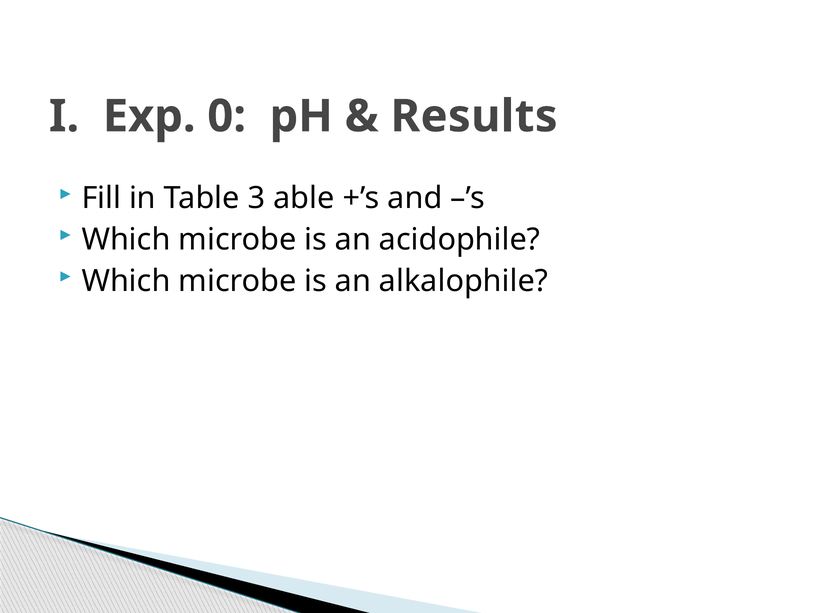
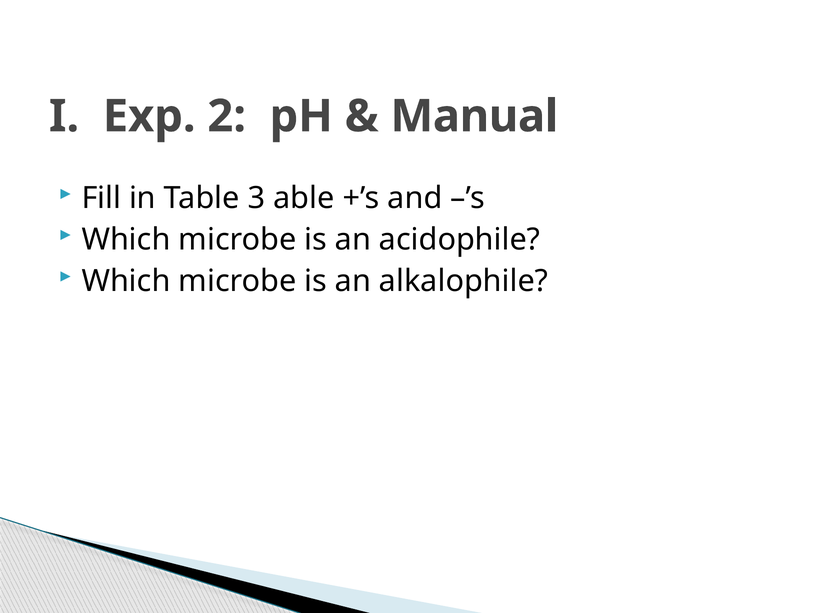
0: 0 -> 2 (227, 116)
Results: Results -> Manual (474, 116)
